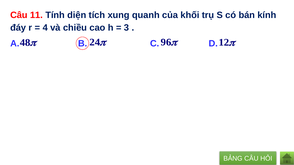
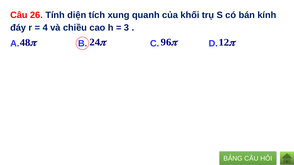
11: 11 -> 26 (36, 15)
